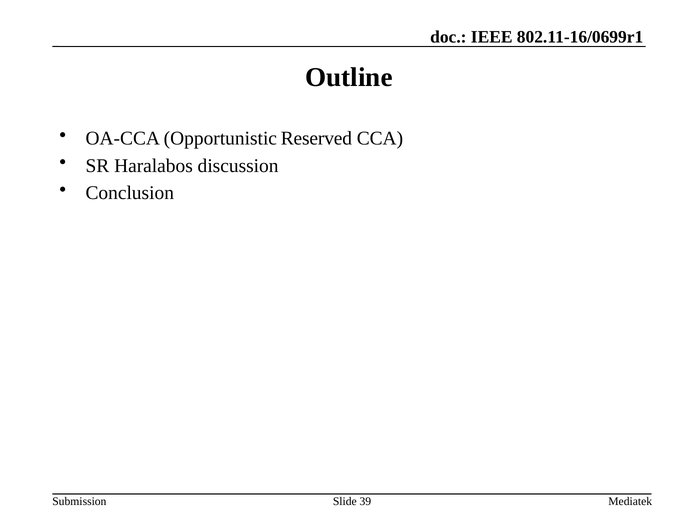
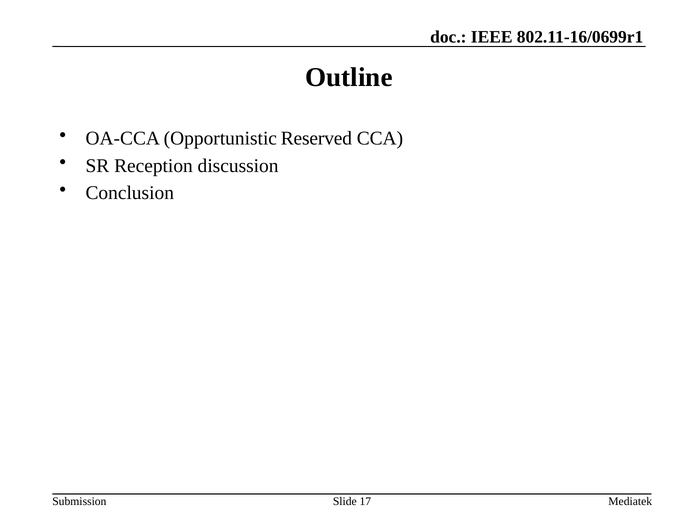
Haralabos: Haralabos -> Reception (153, 166)
39: 39 -> 17 (365, 502)
